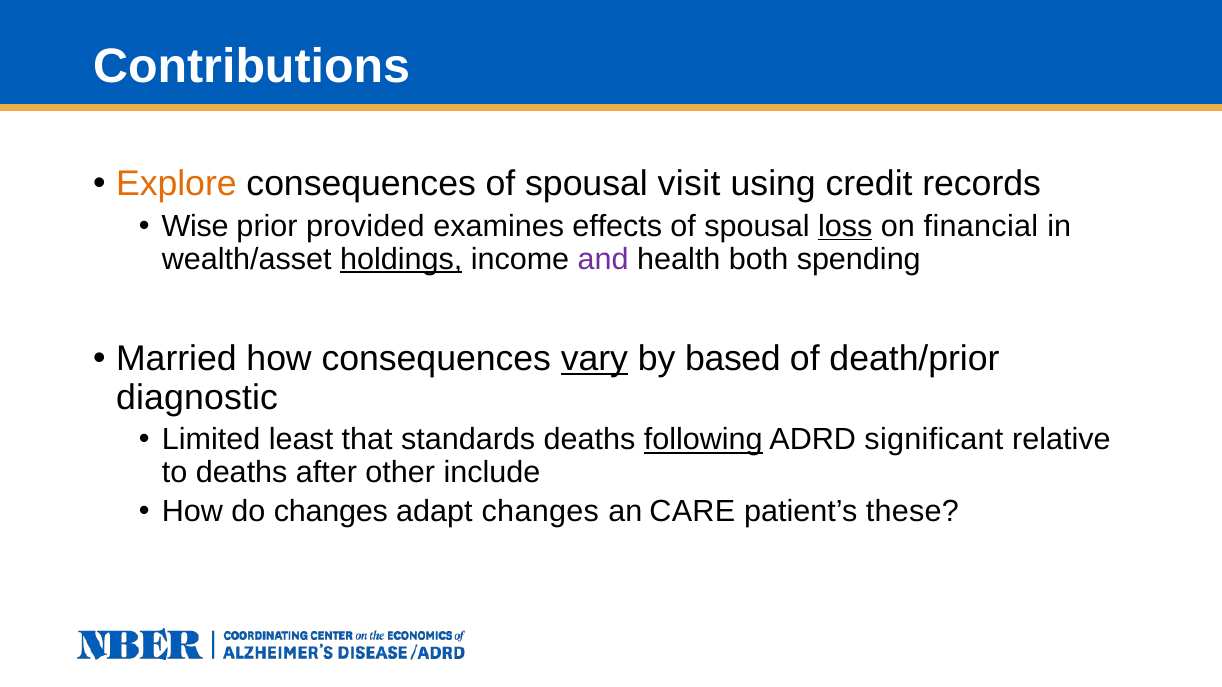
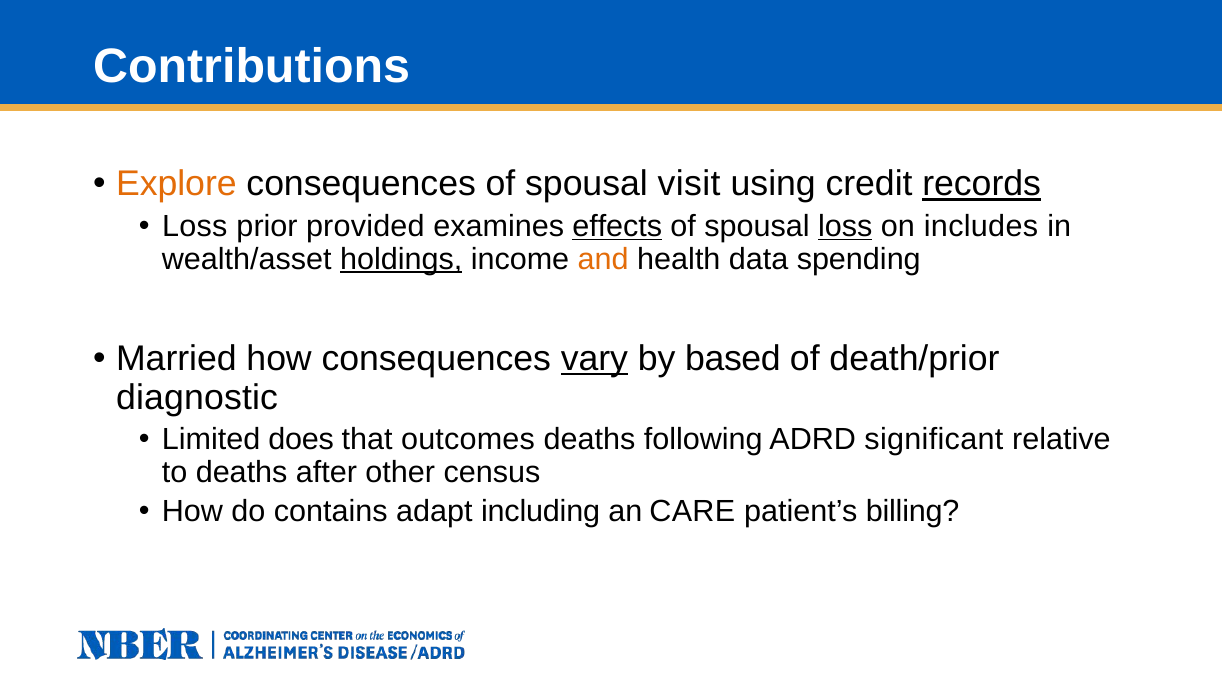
records underline: none -> present (982, 184)
Wise: Wise -> Loss (195, 226)
effects underline: none -> present (617, 226)
financial: financial -> includes (981, 226)
and colour: purple -> orange (603, 259)
both: both -> data (759, 259)
least: least -> does (301, 440)
standards: standards -> outcomes (468, 440)
following underline: present -> none (703, 440)
include: include -> census (492, 473)
do changes: changes -> contains (331, 512)
adapt changes: changes -> including (541, 512)
these: these -> billing (913, 512)
